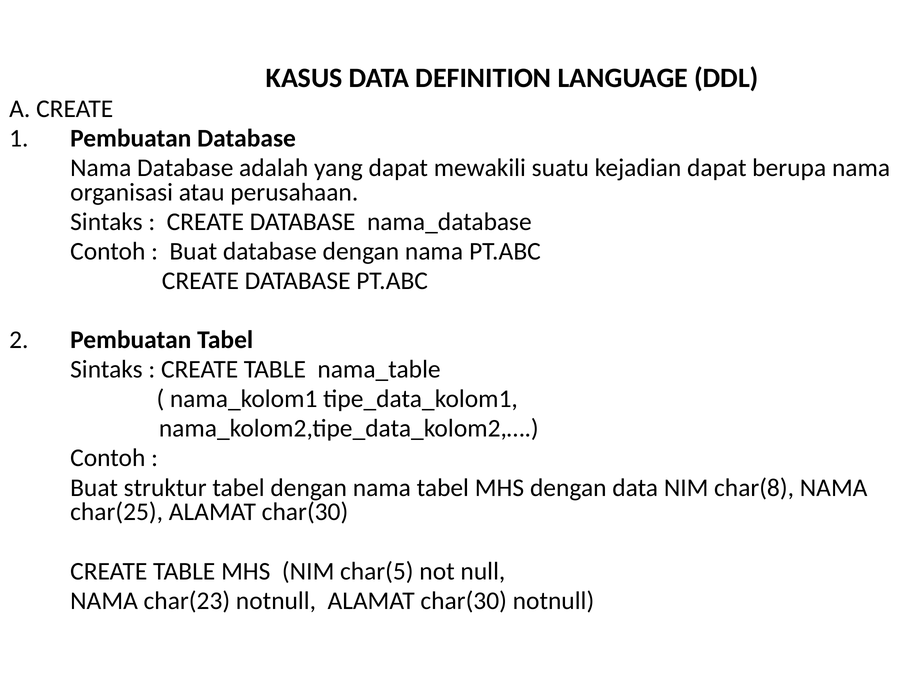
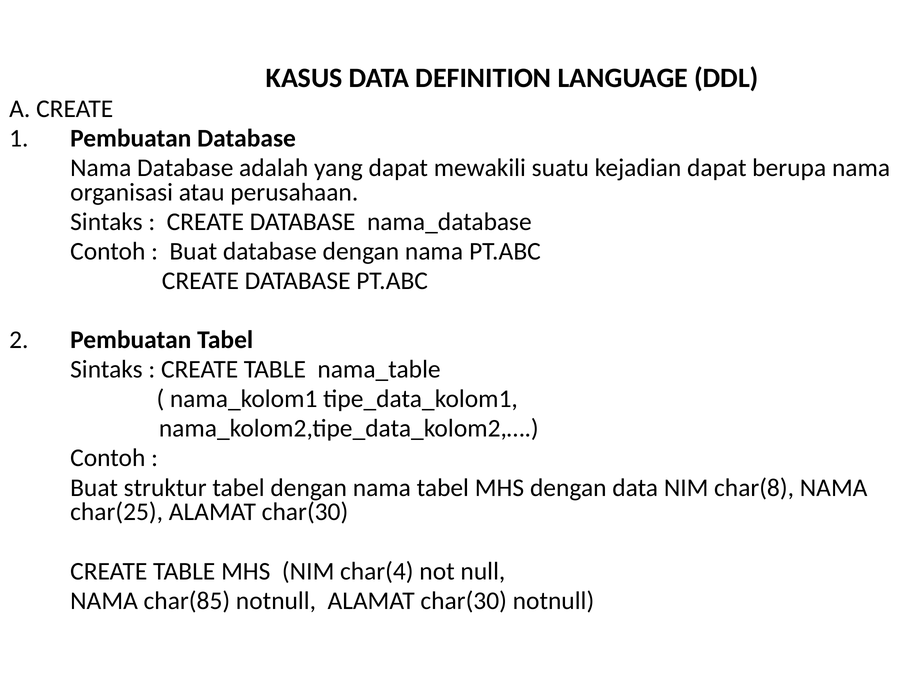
char(5: char(5 -> char(4 (377, 571)
char(23: char(23 -> char(85 (187, 601)
